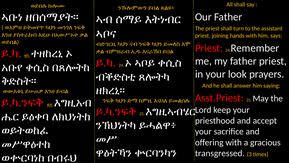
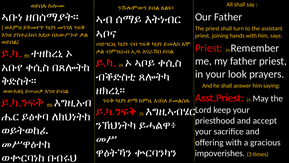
transgressed: transgressed -> impoverishes (220, 153)
